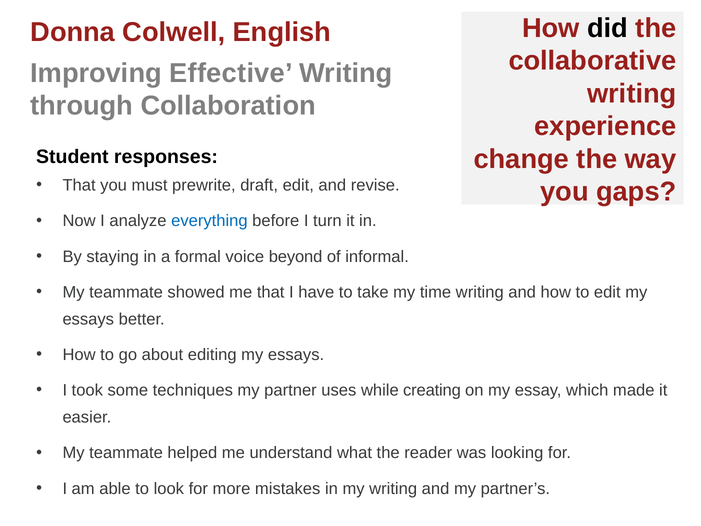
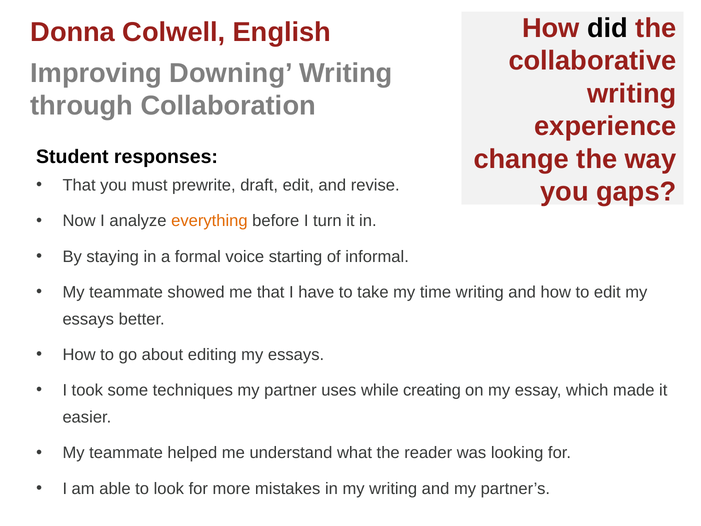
Effective: Effective -> Downing (231, 73)
everything colour: blue -> orange (209, 221)
beyond: beyond -> starting (296, 256)
